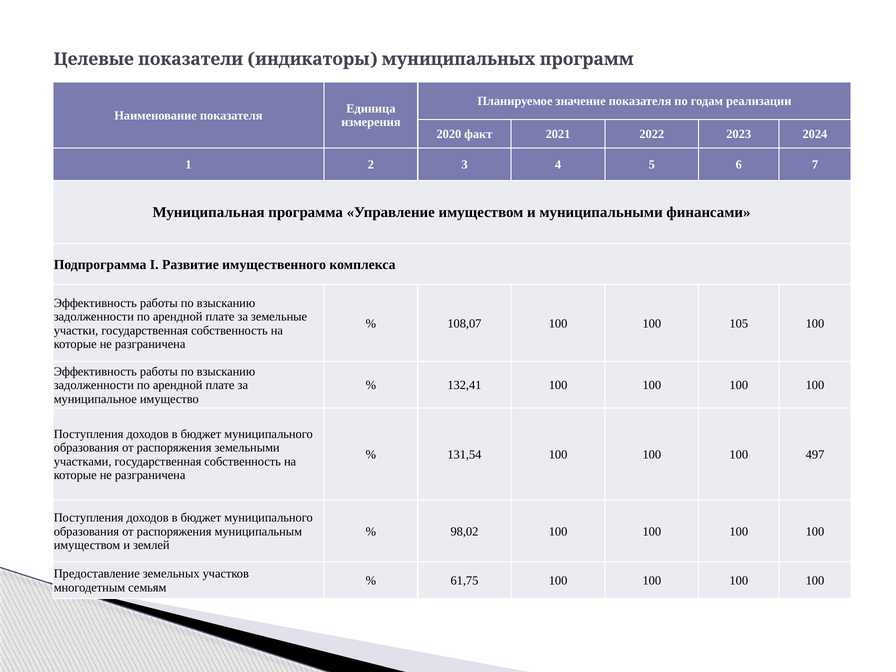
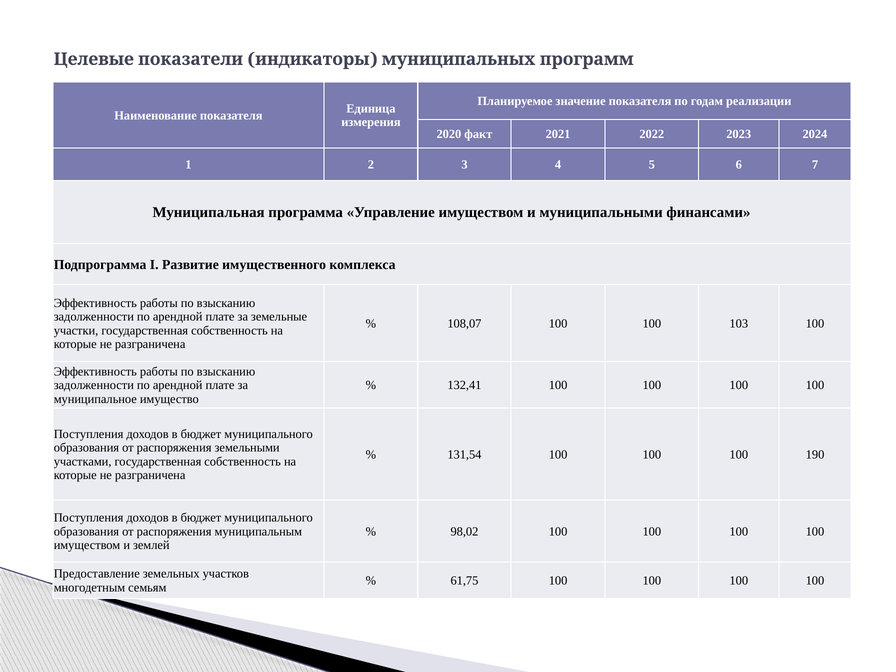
105: 105 -> 103 (739, 324)
497: 497 -> 190 (815, 455)
